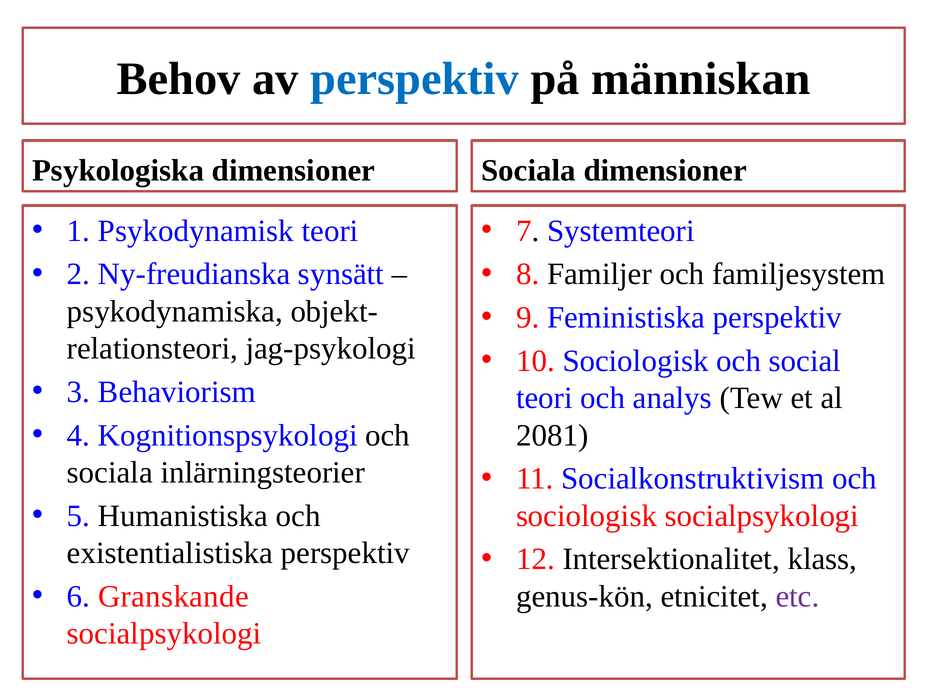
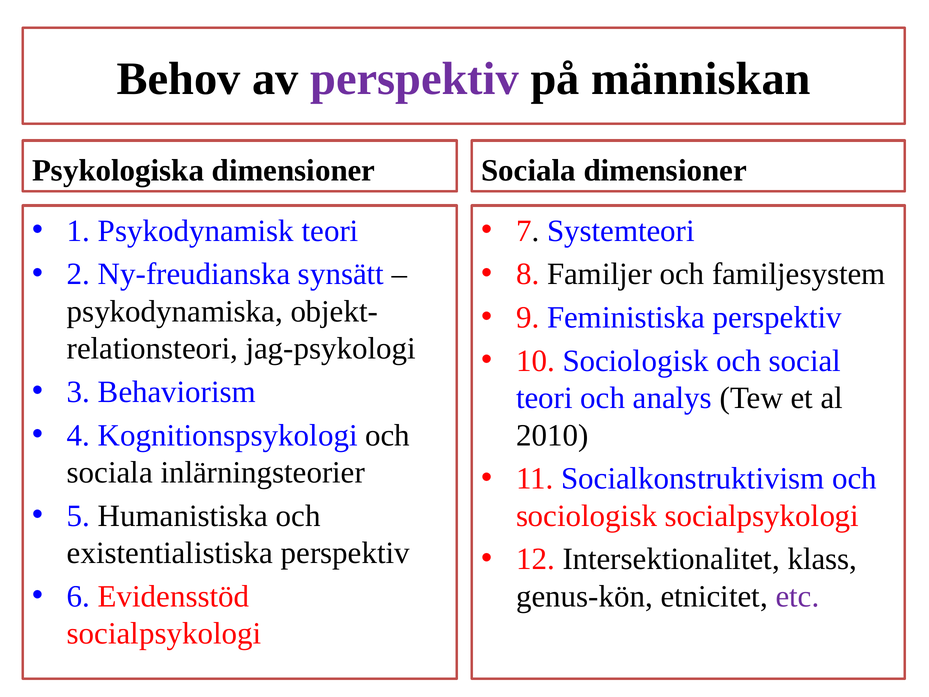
perspektiv colour: blue -> purple (415, 79)
2081: 2081 -> 2010 (552, 435)
Granskande: Granskande -> Evidensstöd (174, 596)
